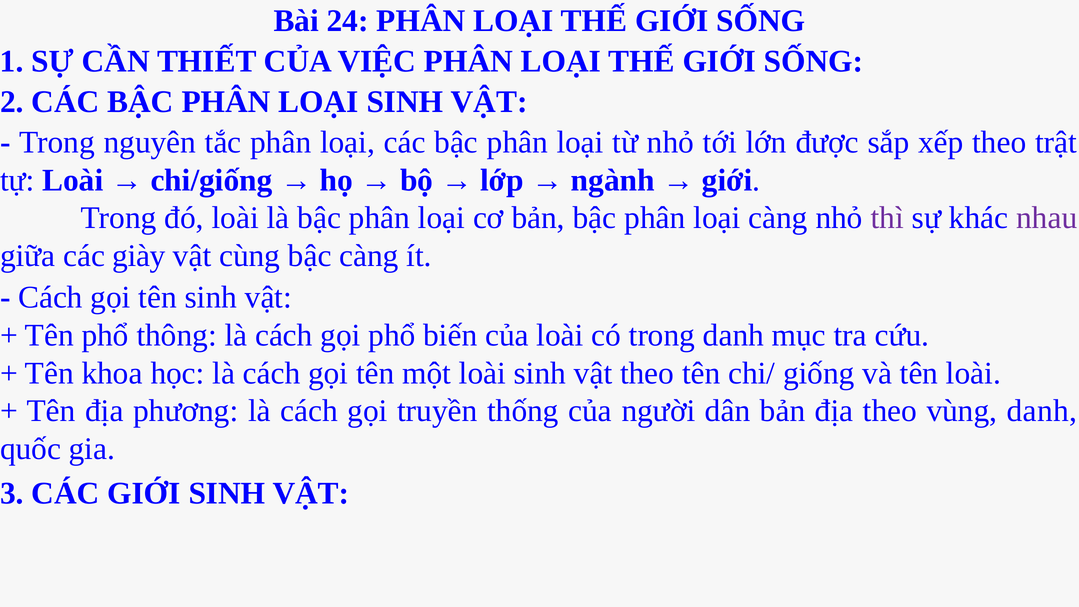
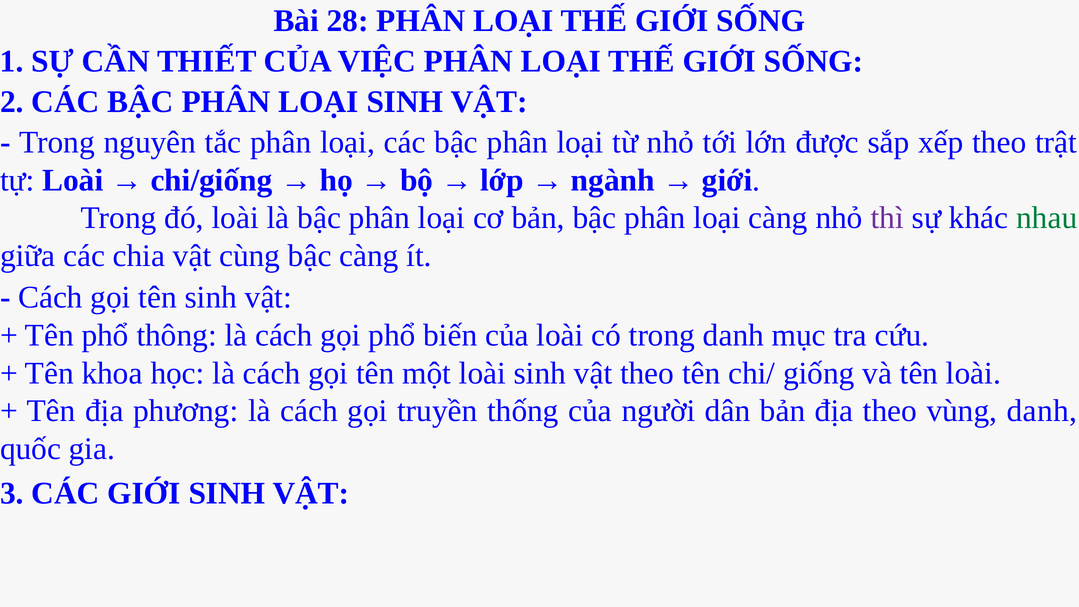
24: 24 -> 28 (348, 21)
nhau colour: purple -> green (1047, 218)
giày: giày -> chia (139, 256)
